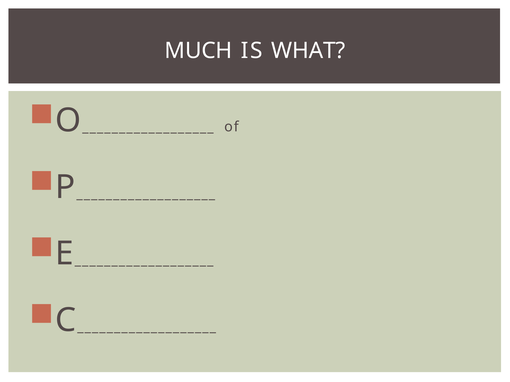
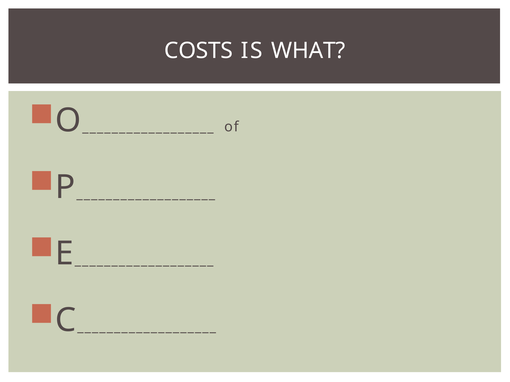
MUCH: MUCH -> COSTS (199, 51)
